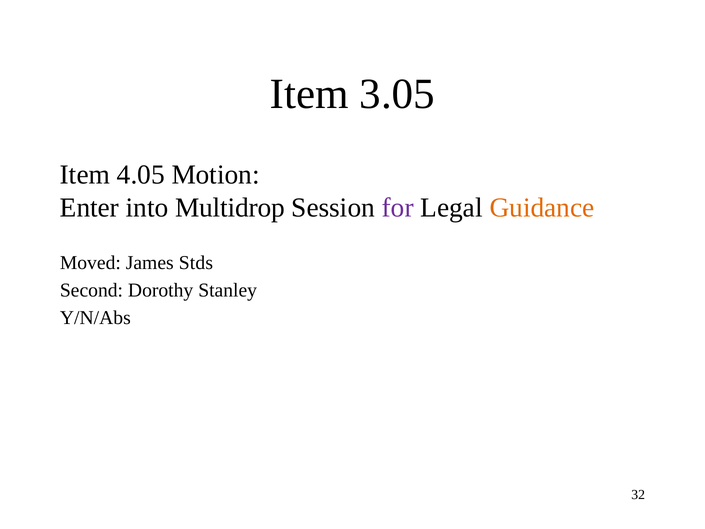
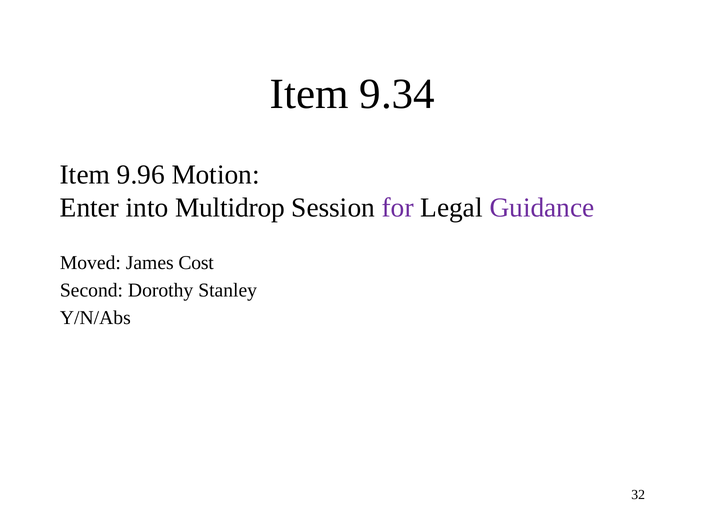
3.05: 3.05 -> 9.34 (397, 94)
4.05: 4.05 -> 9.96 (141, 175)
Guidance colour: orange -> purple (542, 208)
Stds: Stds -> Cost (196, 263)
